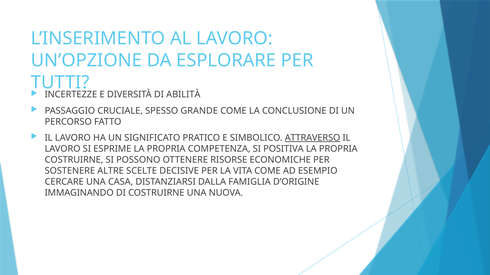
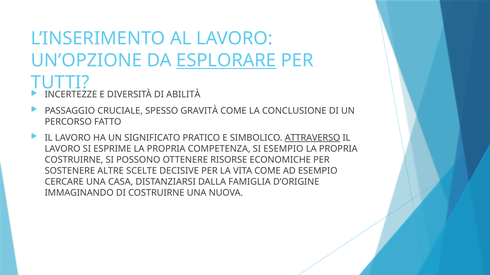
ESPLORARE underline: none -> present (226, 61)
GRANDE: GRANDE -> GRAVITÀ (199, 111)
SI POSITIVA: POSITIVA -> ESEMPIO (283, 149)
